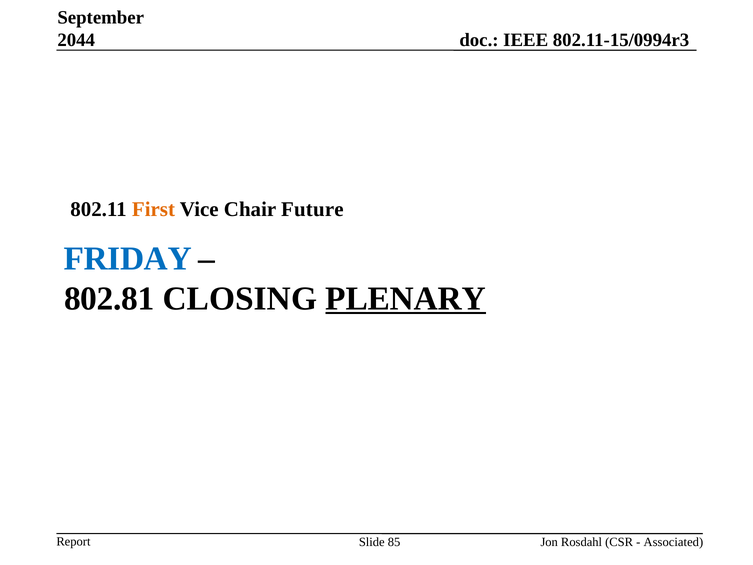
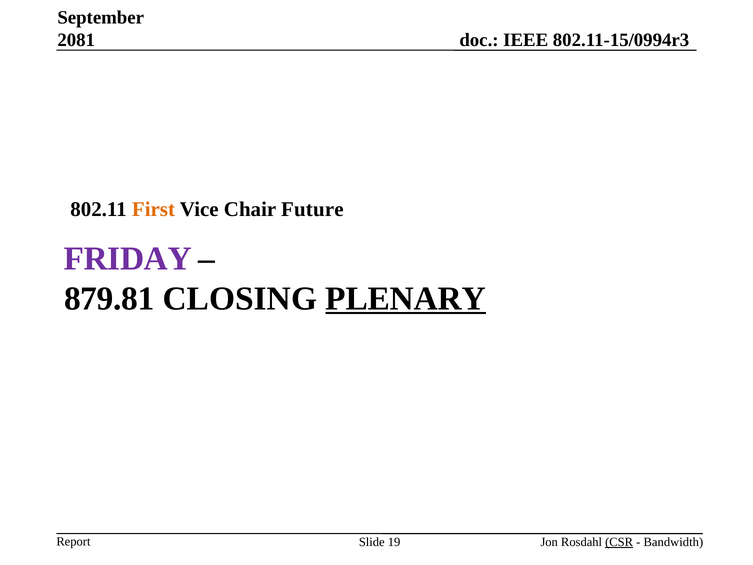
2044: 2044 -> 2081 (76, 40)
FRIDAY colour: blue -> purple (128, 258)
802.81: 802.81 -> 879.81 (109, 299)
85: 85 -> 19 (394, 542)
CSR underline: none -> present (619, 542)
Associated: Associated -> Bandwidth (673, 542)
